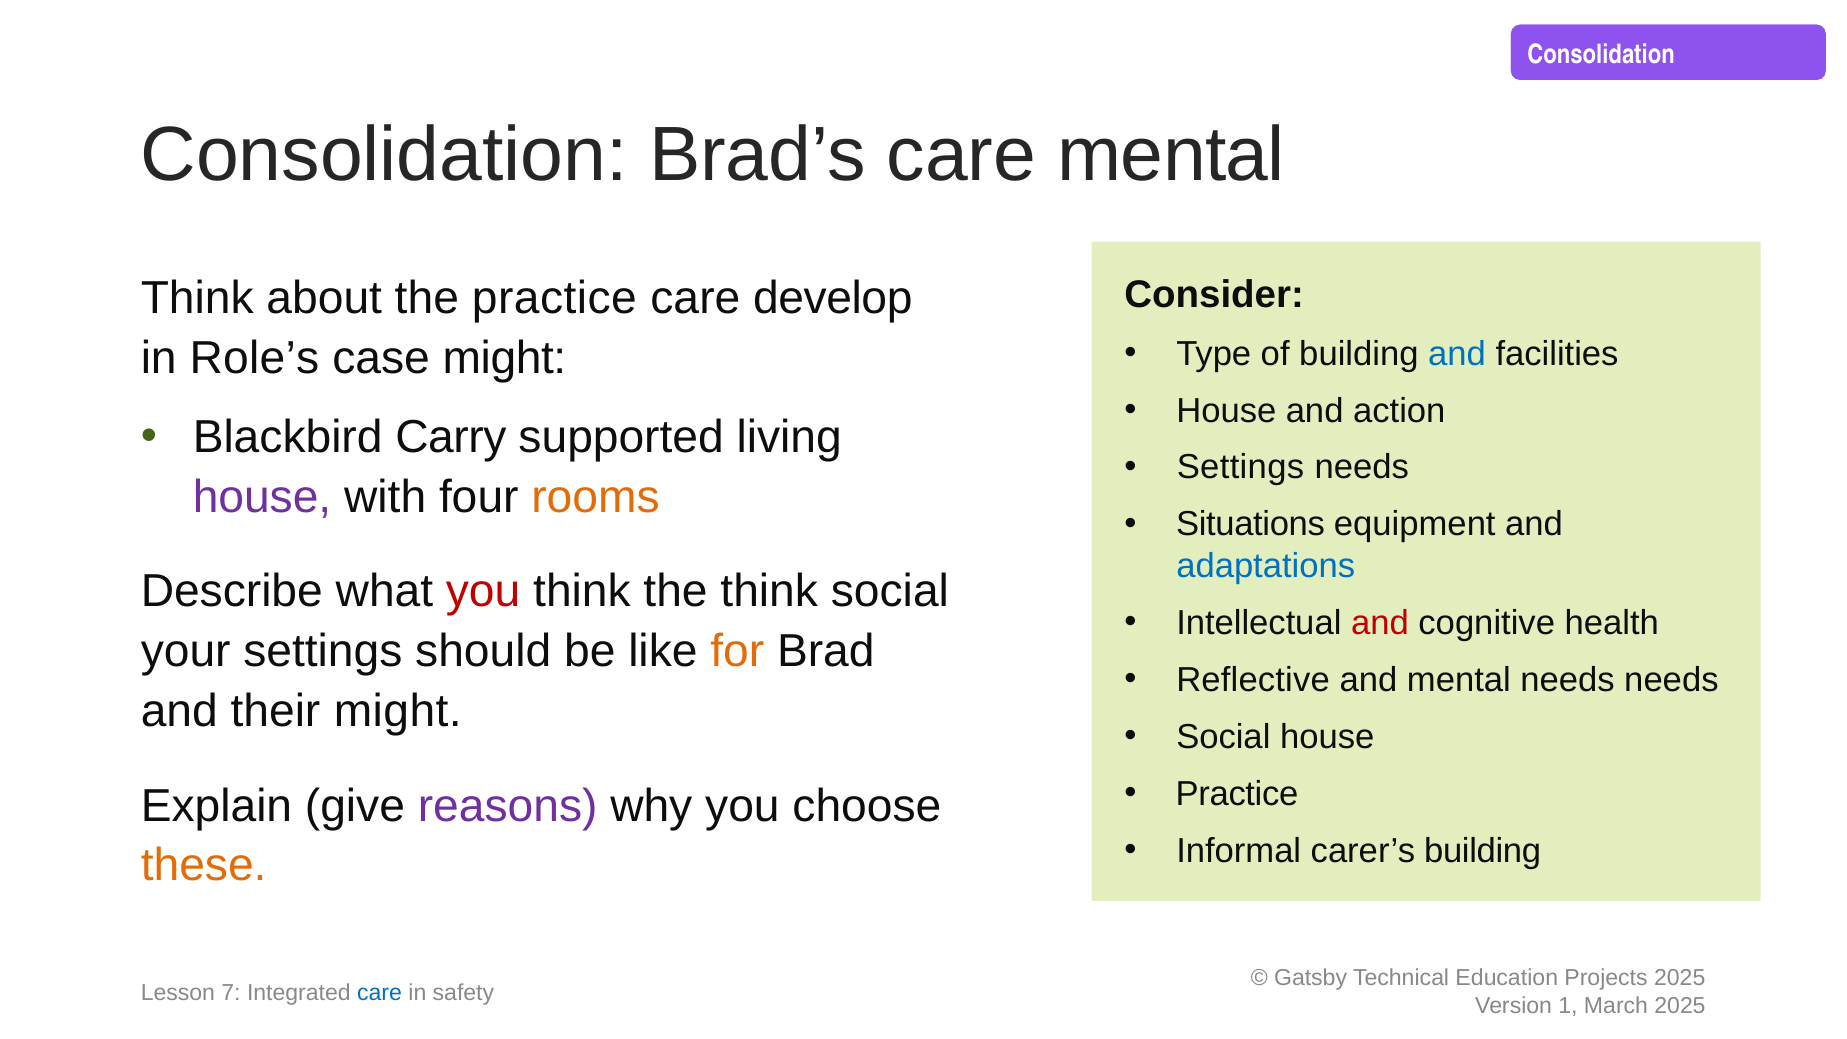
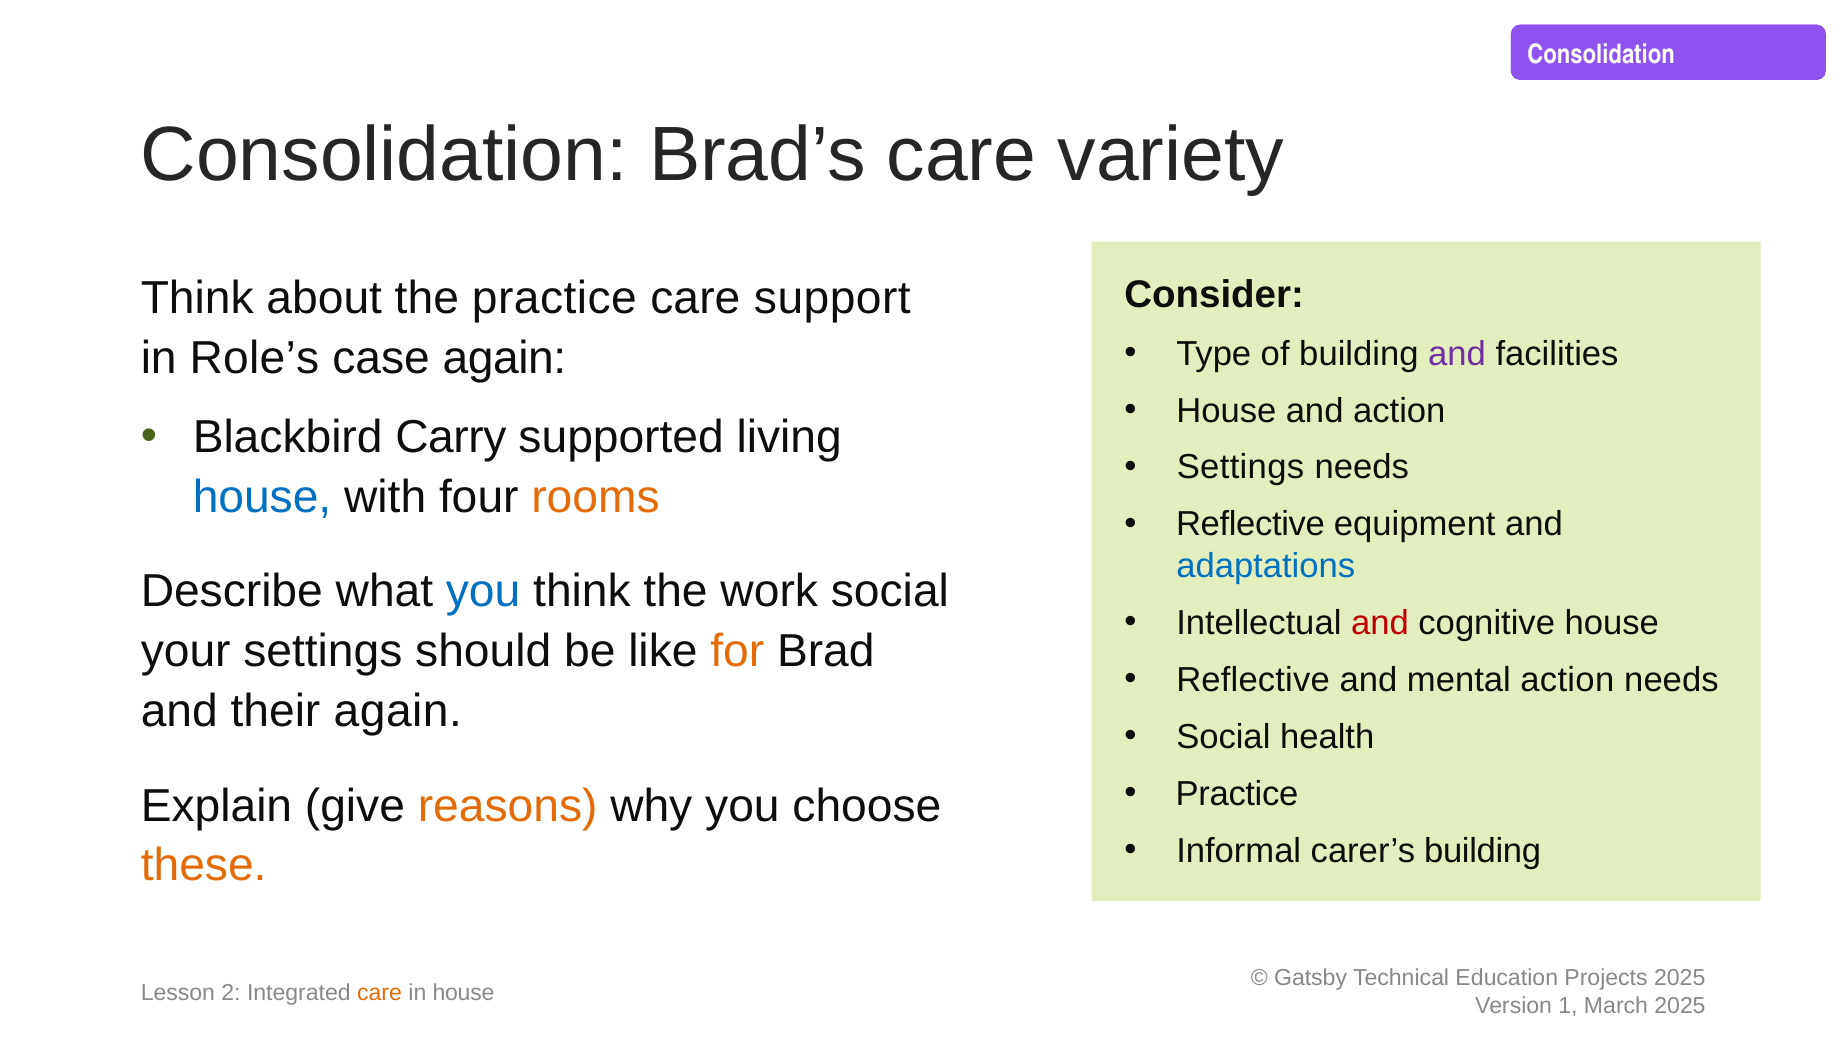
care mental: mental -> variety (1171, 155)
develop: develop -> support (832, 298)
and colour: blue -> purple (1457, 354)
case might: might -> again (504, 358)
house colour: purple -> blue (262, 497)
Situations: Situations -> Reflective (1250, 524)
you colour: red -> blue (483, 592)
the think: think -> work (769, 592)
cognitive health: health -> house (1612, 623)
mental needs: needs -> action (1567, 680)
their might: might -> again (398, 711)
Social house: house -> health (1327, 737)
reasons colour: purple -> orange (508, 806)
7: 7 -> 2 (231, 993)
care colour: blue -> orange (380, 993)
in safety: safety -> house (464, 993)
